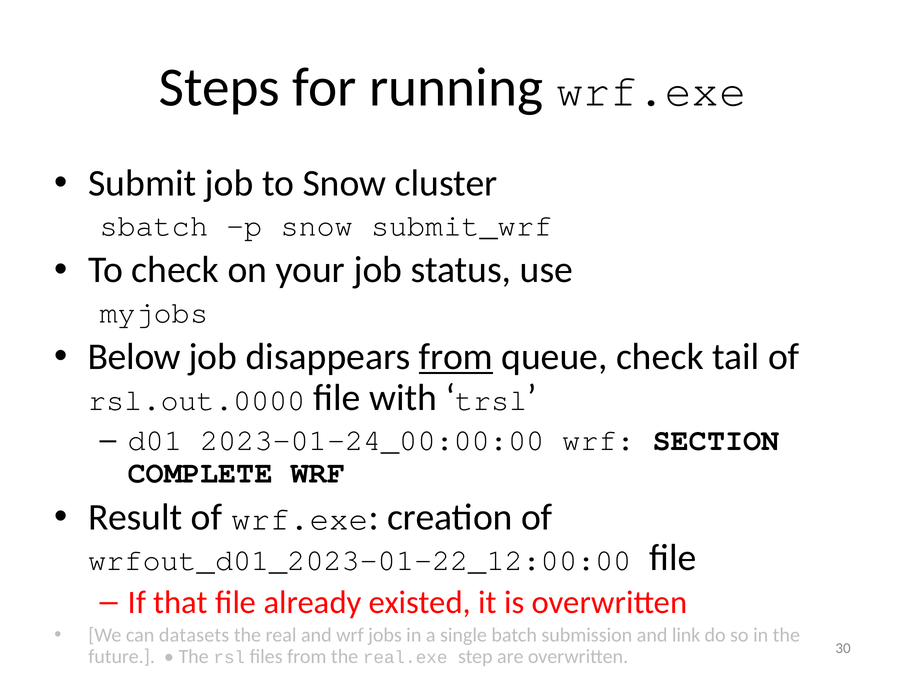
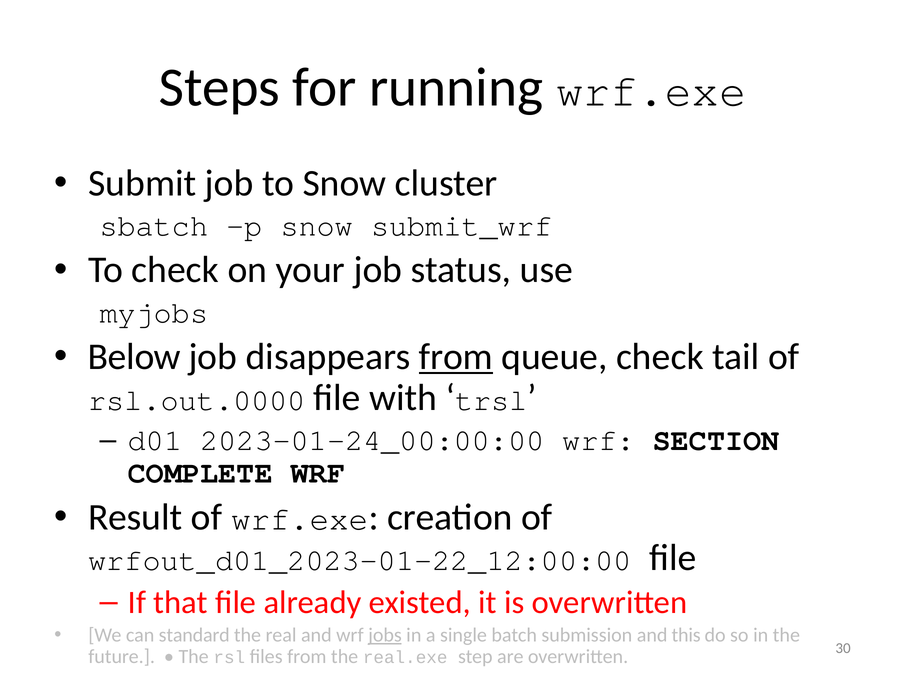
datasets: datasets -> standard (194, 635)
jobs underline: none -> present (385, 635)
link: link -> this (686, 635)
